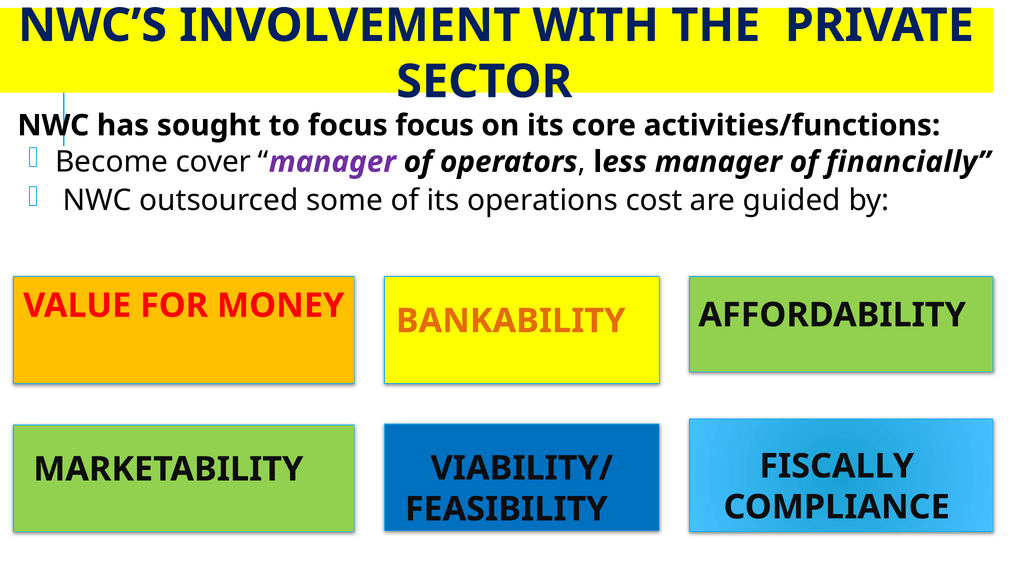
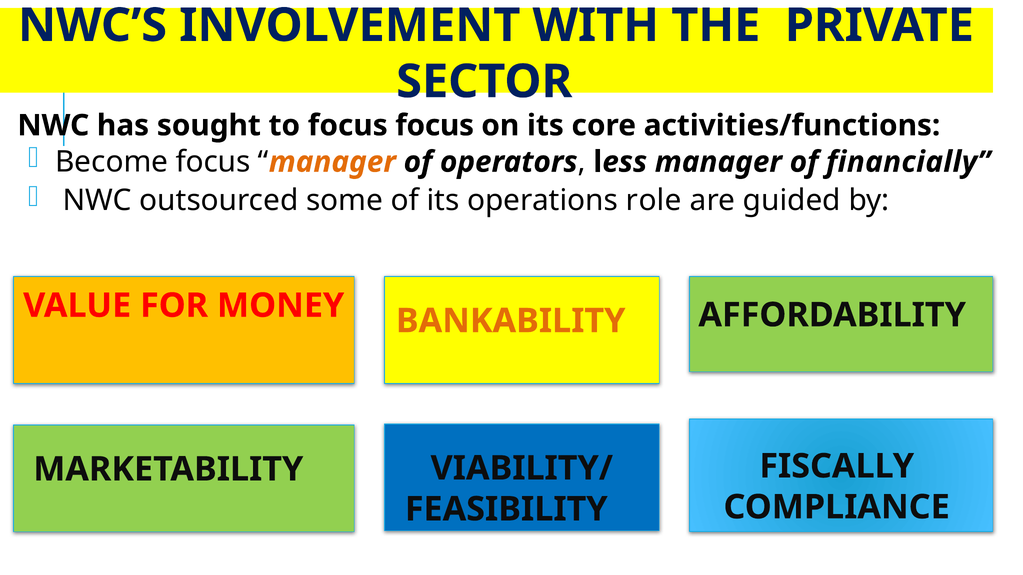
Become cover: cover -> focus (213, 162)
manager colour: purple -> orange (332, 162)
cost: cost -> role (654, 201)
